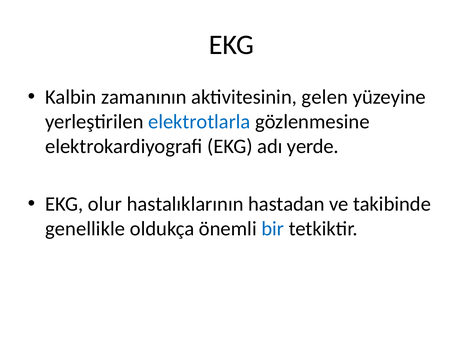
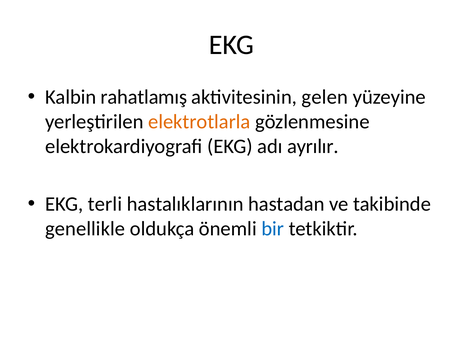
zamanının: zamanının -> rahatlamış (144, 97)
elektrotlarla colour: blue -> orange (199, 122)
yerde: yerde -> ayrılır (313, 147)
olur: olur -> terli (105, 204)
